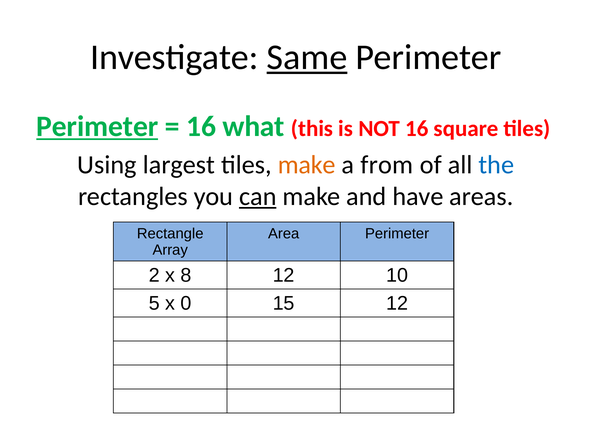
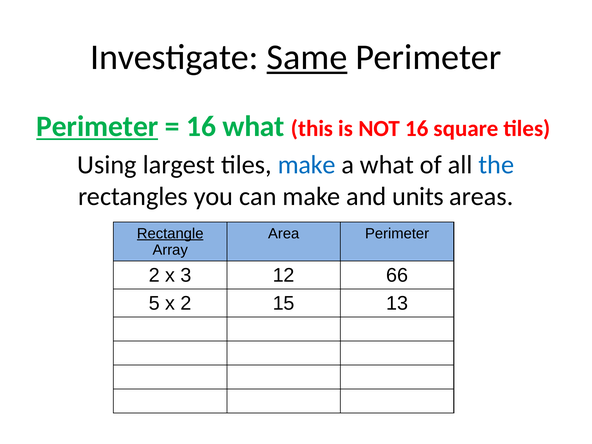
make colour: orange -> blue (307, 165)
a from: from -> what (387, 165)
can underline: present -> none (258, 197)
have: have -> units (418, 197)
Rectangle underline: none -> present (170, 234)
8: 8 -> 3 (186, 275)
10: 10 -> 66 (397, 275)
x 0: 0 -> 2 (186, 303)
15 12: 12 -> 13 (397, 303)
